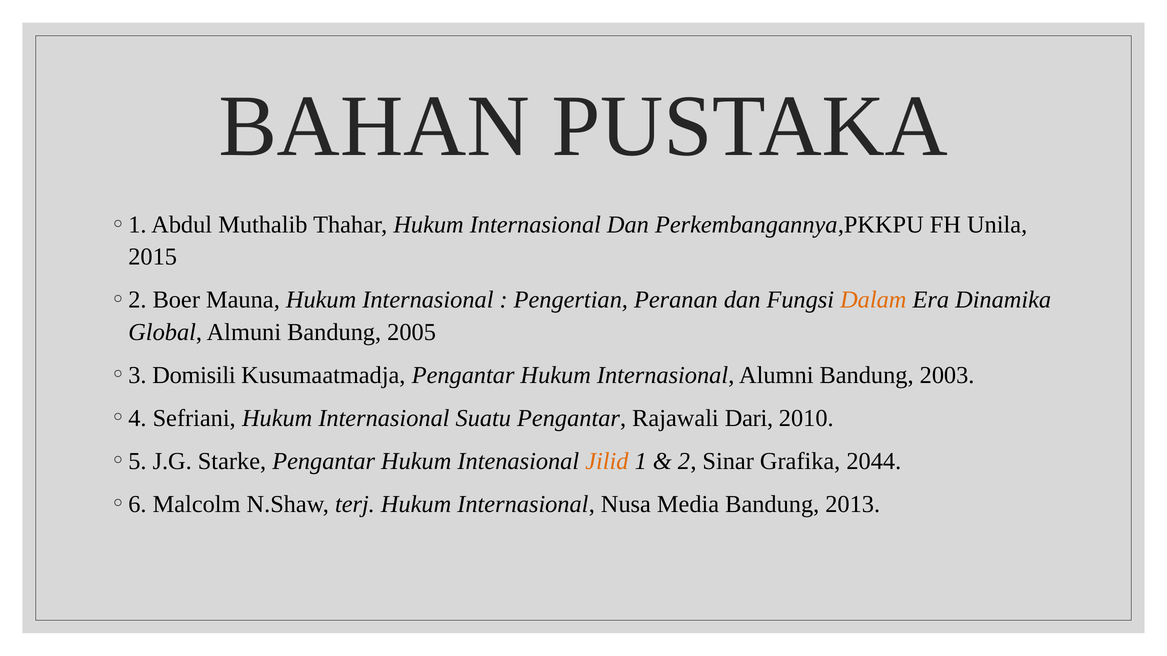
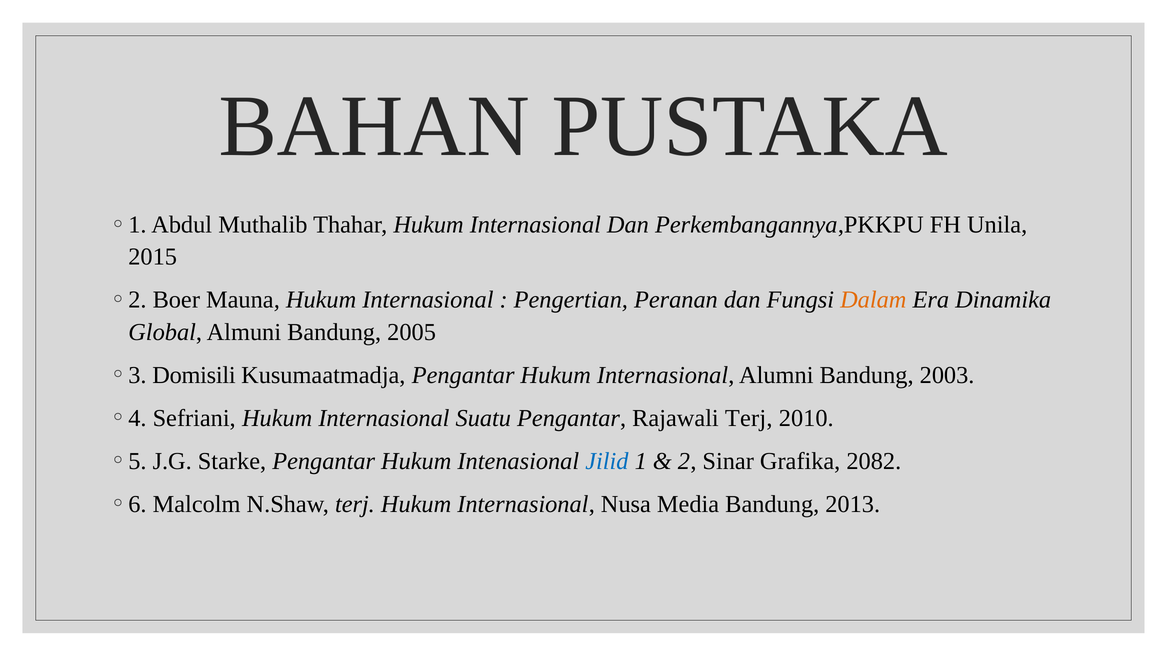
Rajawali Dari: Dari -> Terj (749, 418)
Jilid colour: orange -> blue (607, 461)
2044: 2044 -> 2082 (874, 461)
